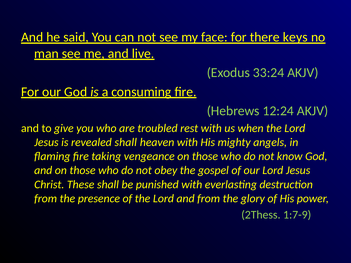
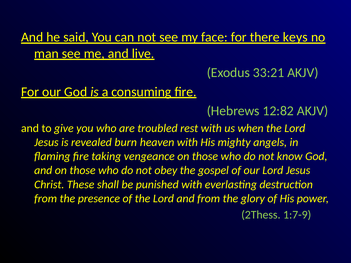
33:24: 33:24 -> 33:21 (269, 73)
12:24: 12:24 -> 12:82 (278, 111)
revealed shall: shall -> burn (126, 142)
